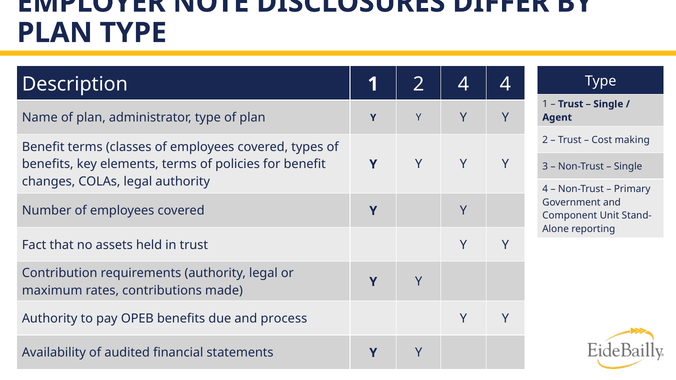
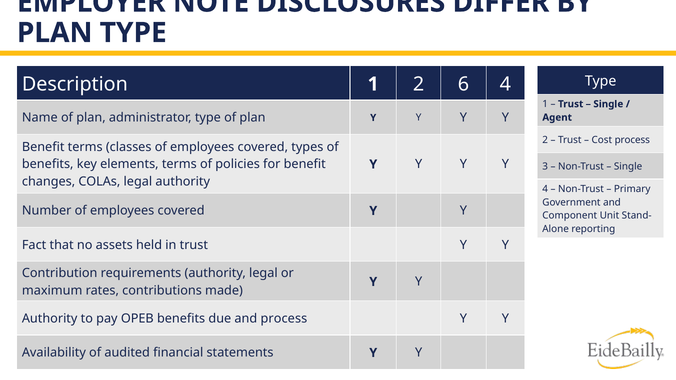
2 4: 4 -> 6 (463, 84)
Cost making: making -> process (632, 140)
